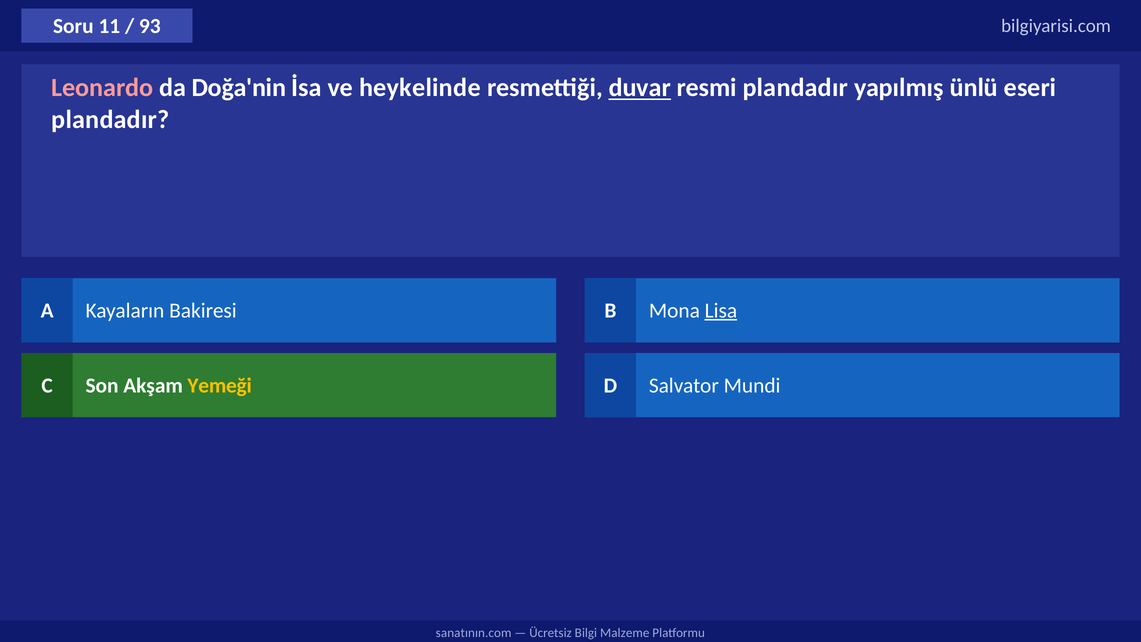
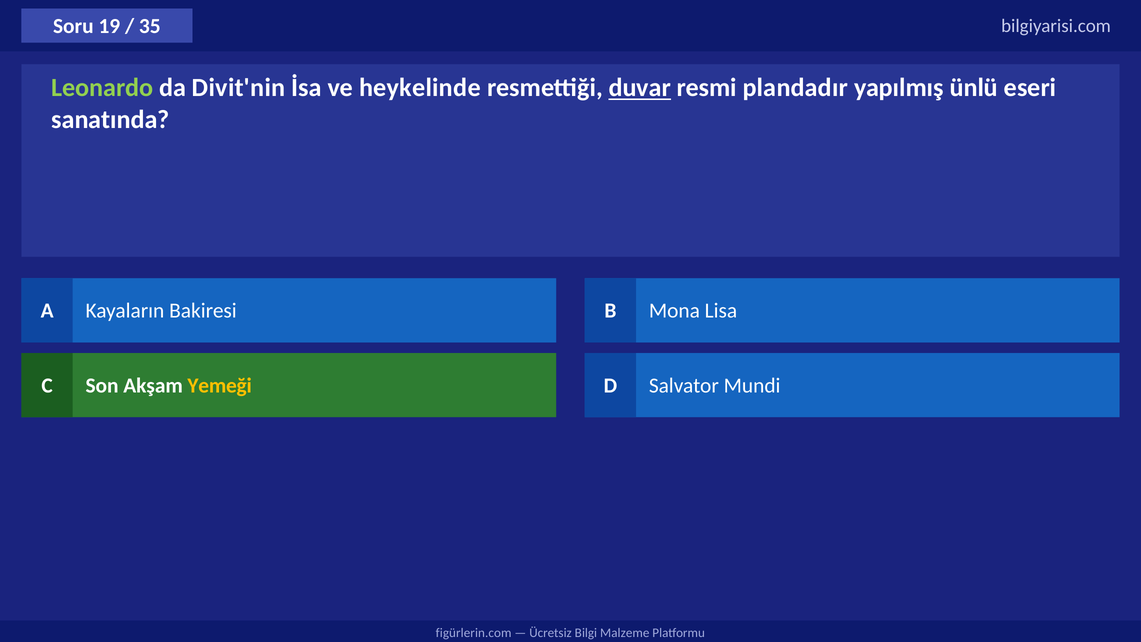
11: 11 -> 19 (109, 26)
93: 93 -> 35 (150, 26)
Leonardo colour: pink -> light green (102, 88)
Doğa'nin: Doğa'nin -> Divit'nin (239, 88)
plandadır: plandadır -> sanatında (110, 120)
Lisa underline: present -> none (721, 311)
sanatının.com: sanatının.com -> figürlerin.com (474, 633)
